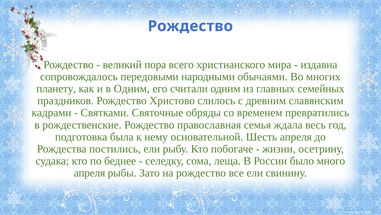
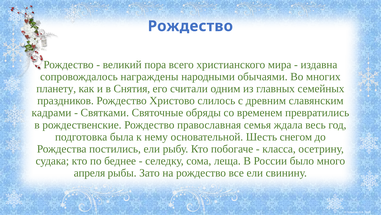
передовыми: передовыми -> награждены (149, 76)
в Одним: Одним -> Снятия (132, 88)
Шесть апреля: апреля -> снегом (296, 136)
жизни: жизни -> класса (279, 148)
